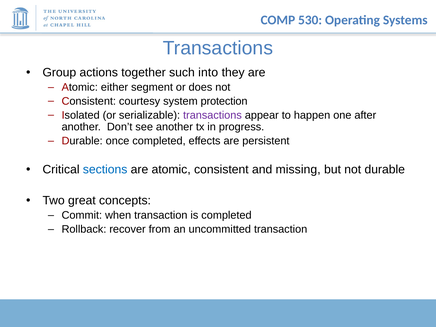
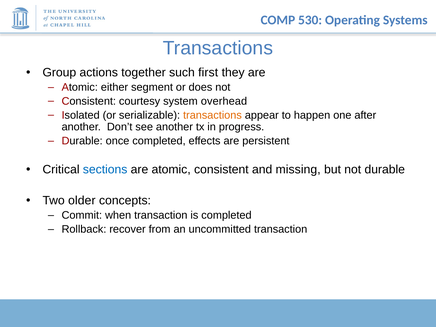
into: into -> first (208, 73)
protection: protection -> overhead (224, 101)
transactions colour: purple -> orange (212, 115)
great: great -> older (82, 201)
